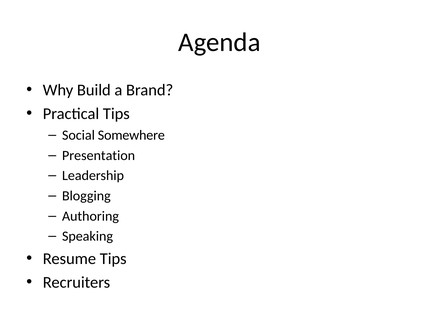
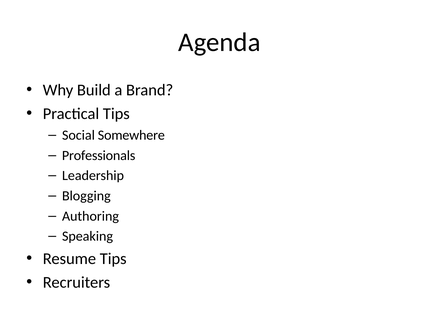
Presentation: Presentation -> Professionals (99, 156)
